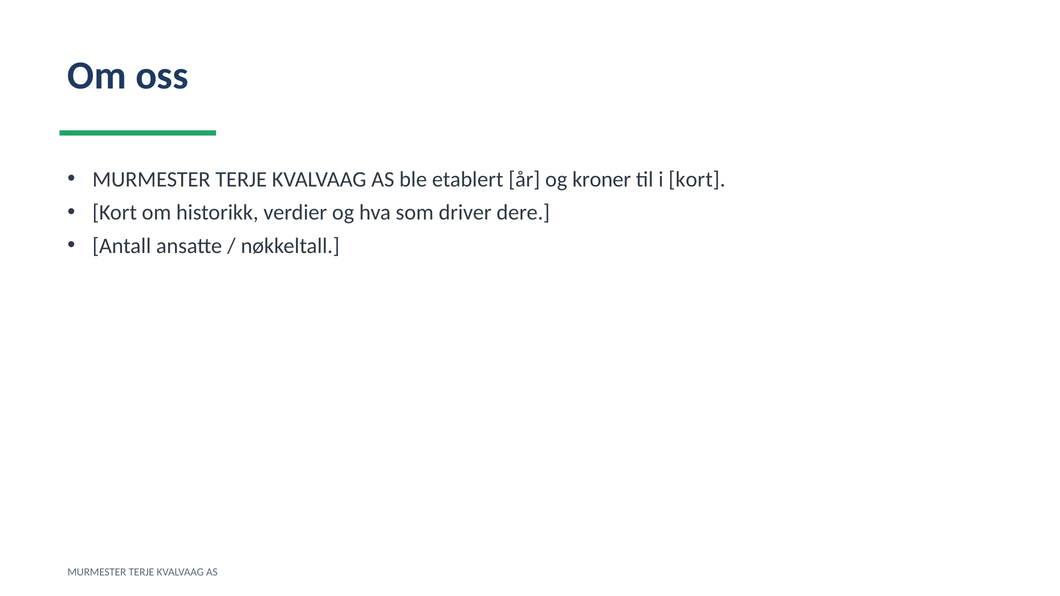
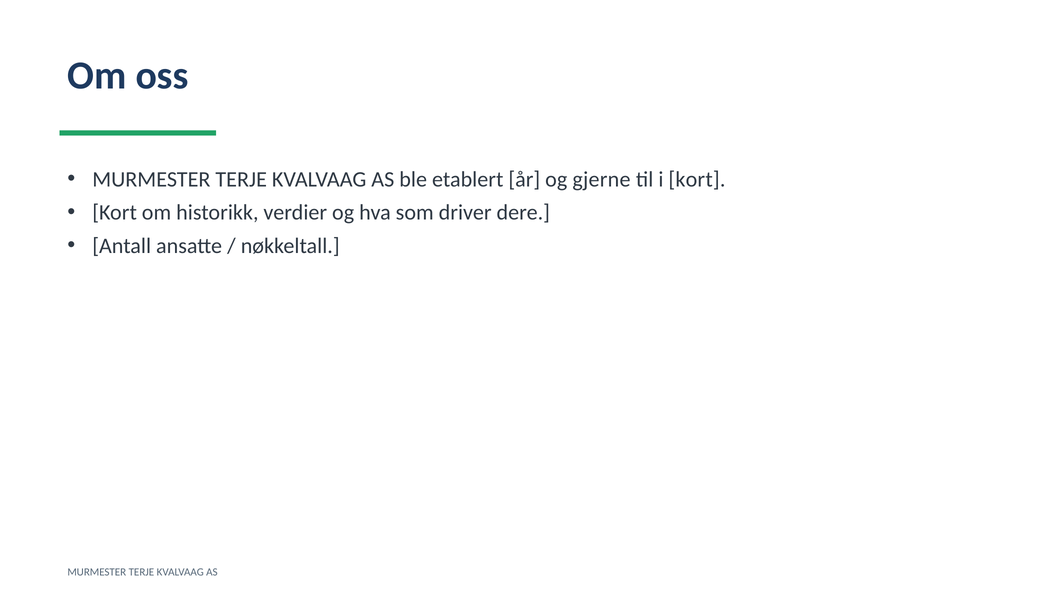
kroner: kroner -> gjerne (601, 180)
